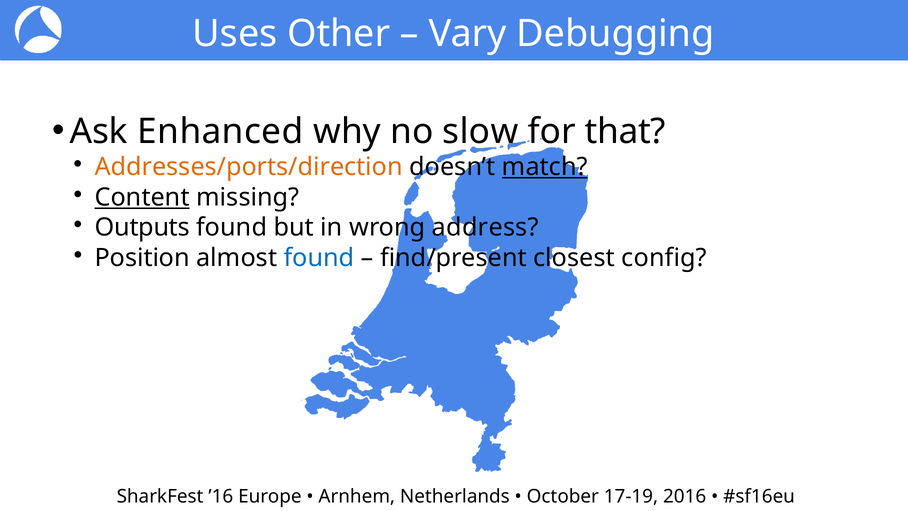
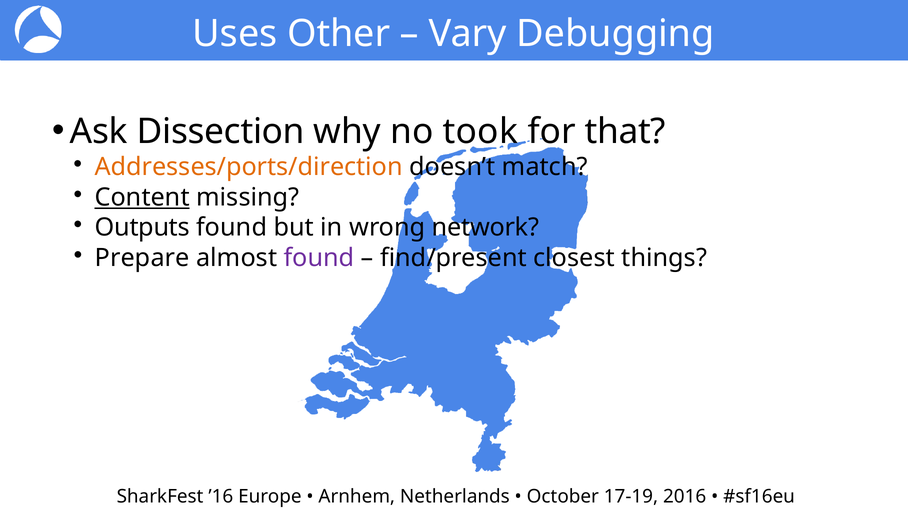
Enhanced: Enhanced -> Dissection (221, 131)
slow: slow -> took (480, 131)
match underline: present -> none (545, 167)
address: address -> network (486, 228)
Position: Position -> Prepare (142, 258)
found colour: blue -> purple (319, 258)
config: config -> things (664, 258)
